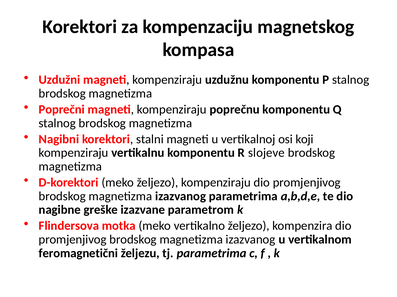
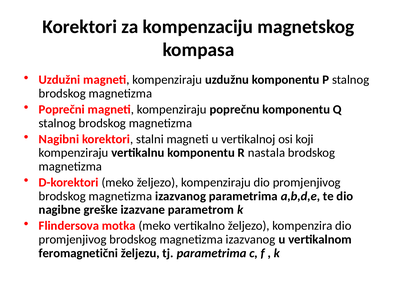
slojeve: slojeve -> nastala (267, 153)
